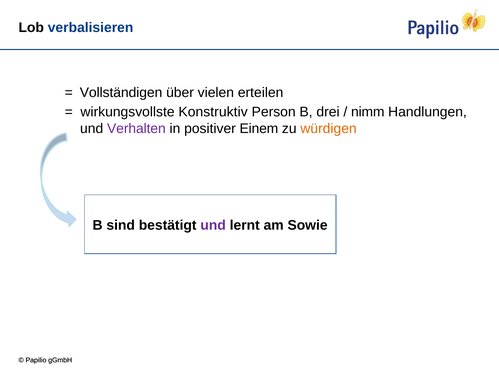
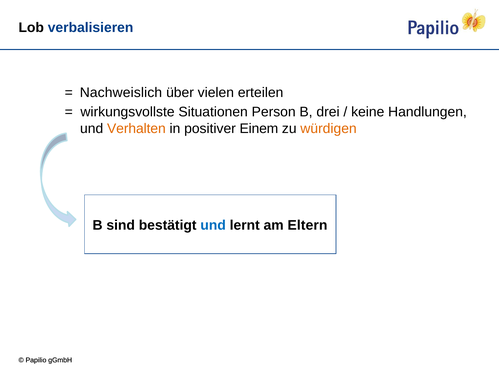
Vollständigen: Vollständigen -> Nachweislich (121, 93)
Konstruktiv: Konstruktiv -> Situationen (213, 112)
nimm: nimm -> keine (368, 112)
Verhalten colour: purple -> orange (136, 129)
und colour: purple -> blue (213, 225)
Sowie: Sowie -> Eltern (307, 225)
